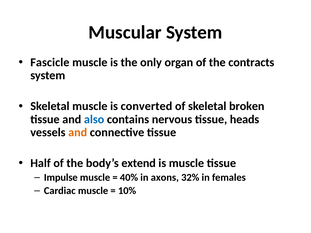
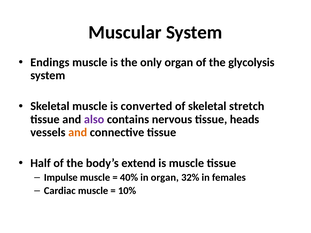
Fascicle: Fascicle -> Endings (50, 62)
contracts: contracts -> glycolysis (251, 62)
broken: broken -> stretch (247, 106)
also colour: blue -> purple (94, 119)
in axons: axons -> organ (165, 178)
